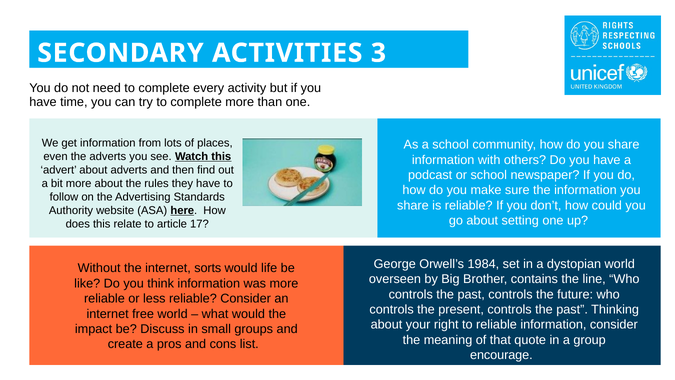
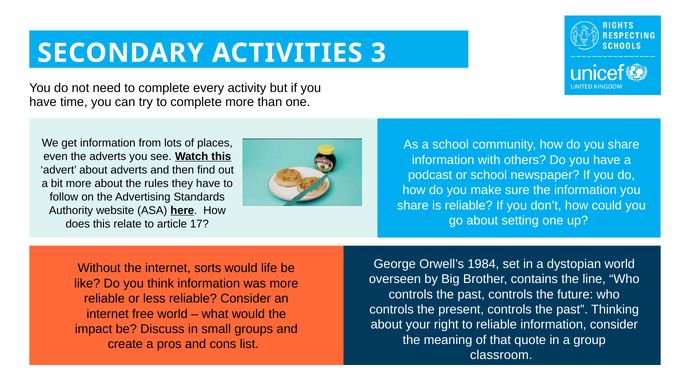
encourage: encourage -> classroom (501, 355)
